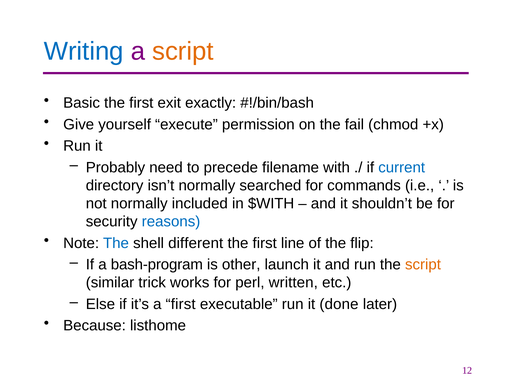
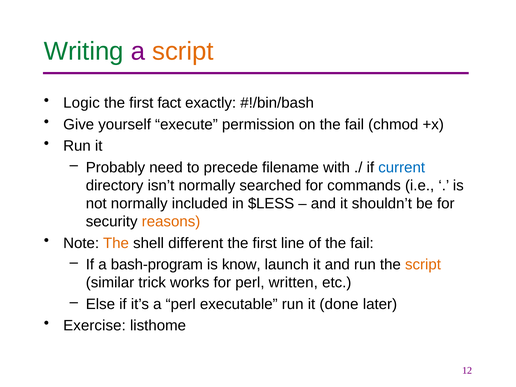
Writing colour: blue -> green (84, 51)
Basic: Basic -> Logic (82, 103)
exit: exit -> fact (169, 103)
$WITH: $WITH -> $LESS (271, 204)
reasons colour: blue -> orange (171, 222)
The colour: blue -> orange (116, 243)
of the flip: flip -> fail (362, 243)
other: other -> know (241, 265)
a first: first -> perl (181, 304)
Because: Because -> Exercise (94, 326)
